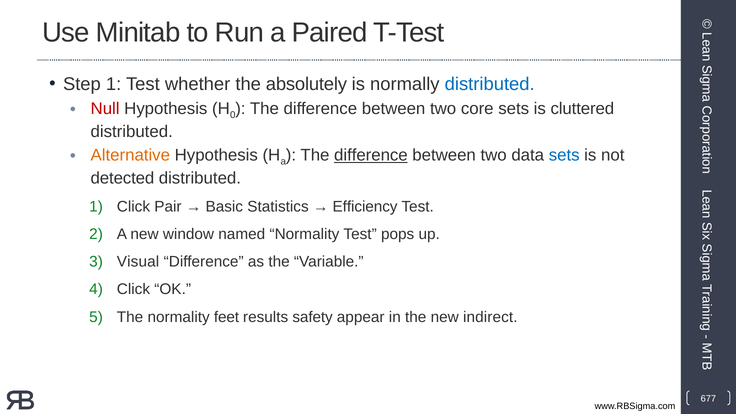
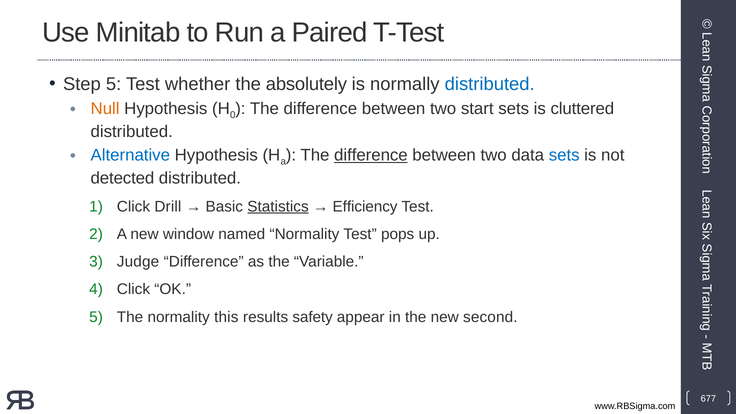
Step 1: 1 -> 5 (114, 84)
Null colour: red -> orange (105, 108)
core: core -> start (477, 108)
Alternative colour: orange -> blue (130, 155)
Pair: Pair -> Drill (168, 206)
Statistics underline: none -> present (278, 206)
Visual: Visual -> Judge (138, 262)
feet: feet -> this (226, 317)
indirect: indirect -> second (490, 317)
